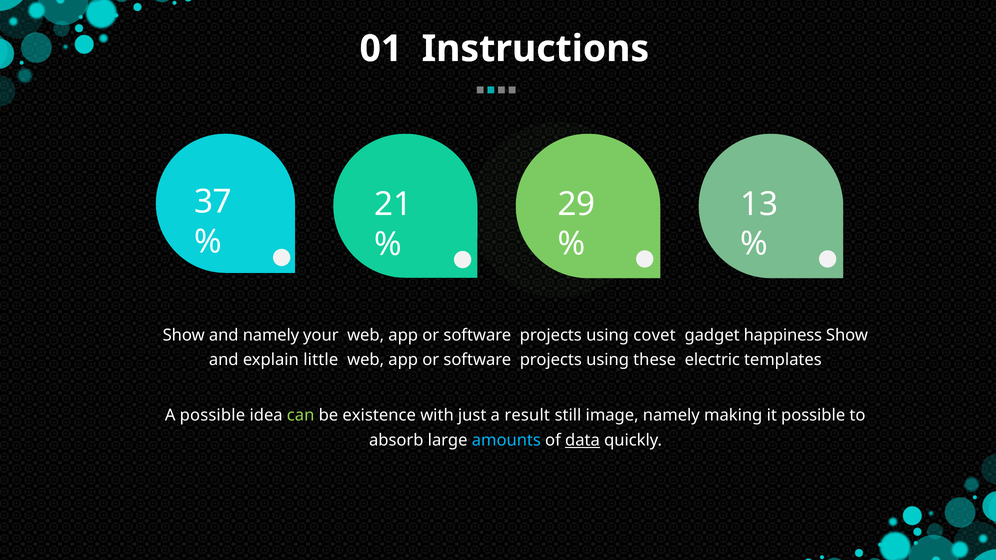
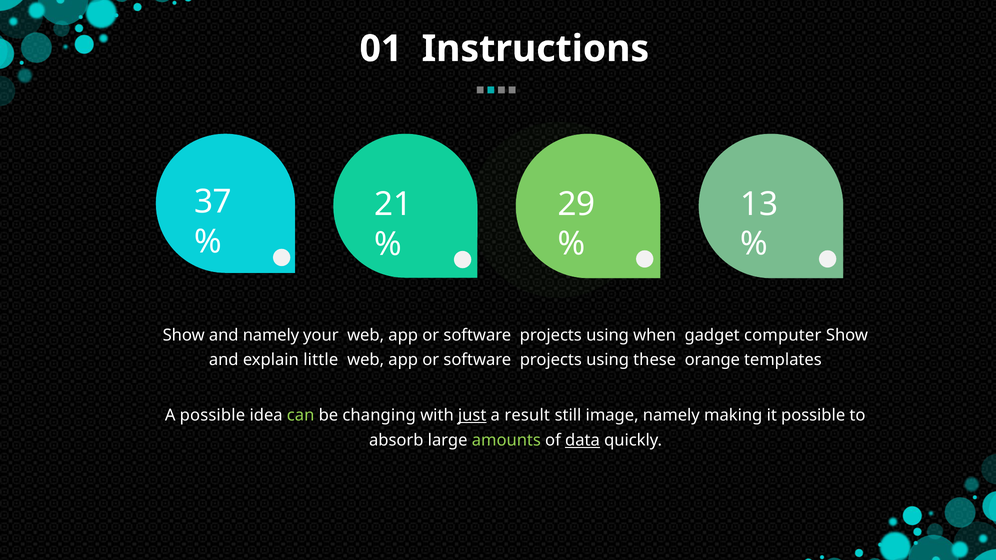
covet: covet -> when (655, 335)
happiness: happiness -> computer (783, 335)
electric: electric -> orange (712, 360)
existence: existence -> changing (379, 415)
just underline: none -> present (472, 415)
amounts colour: light blue -> light green (506, 440)
